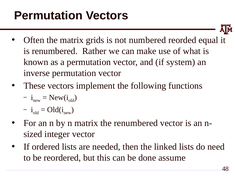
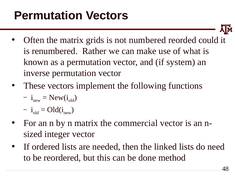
equal: equal -> could (208, 40)
the renumbered: renumbered -> commercial (136, 123)
assume: assume -> method (172, 158)
